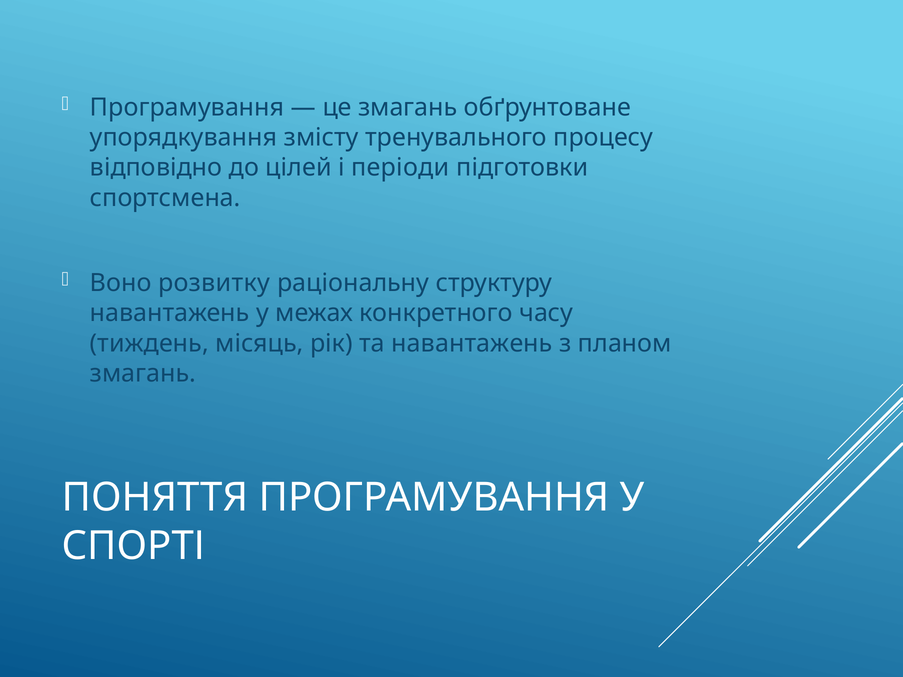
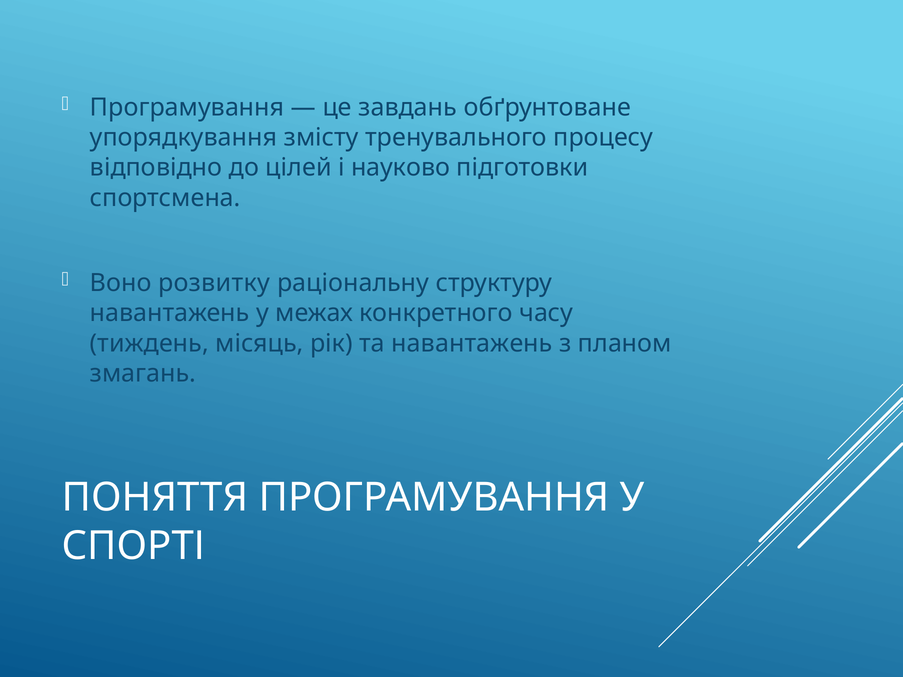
це змагань: змагань -> завдань (408, 107)
періоди: періоди -> науково (401, 168)
